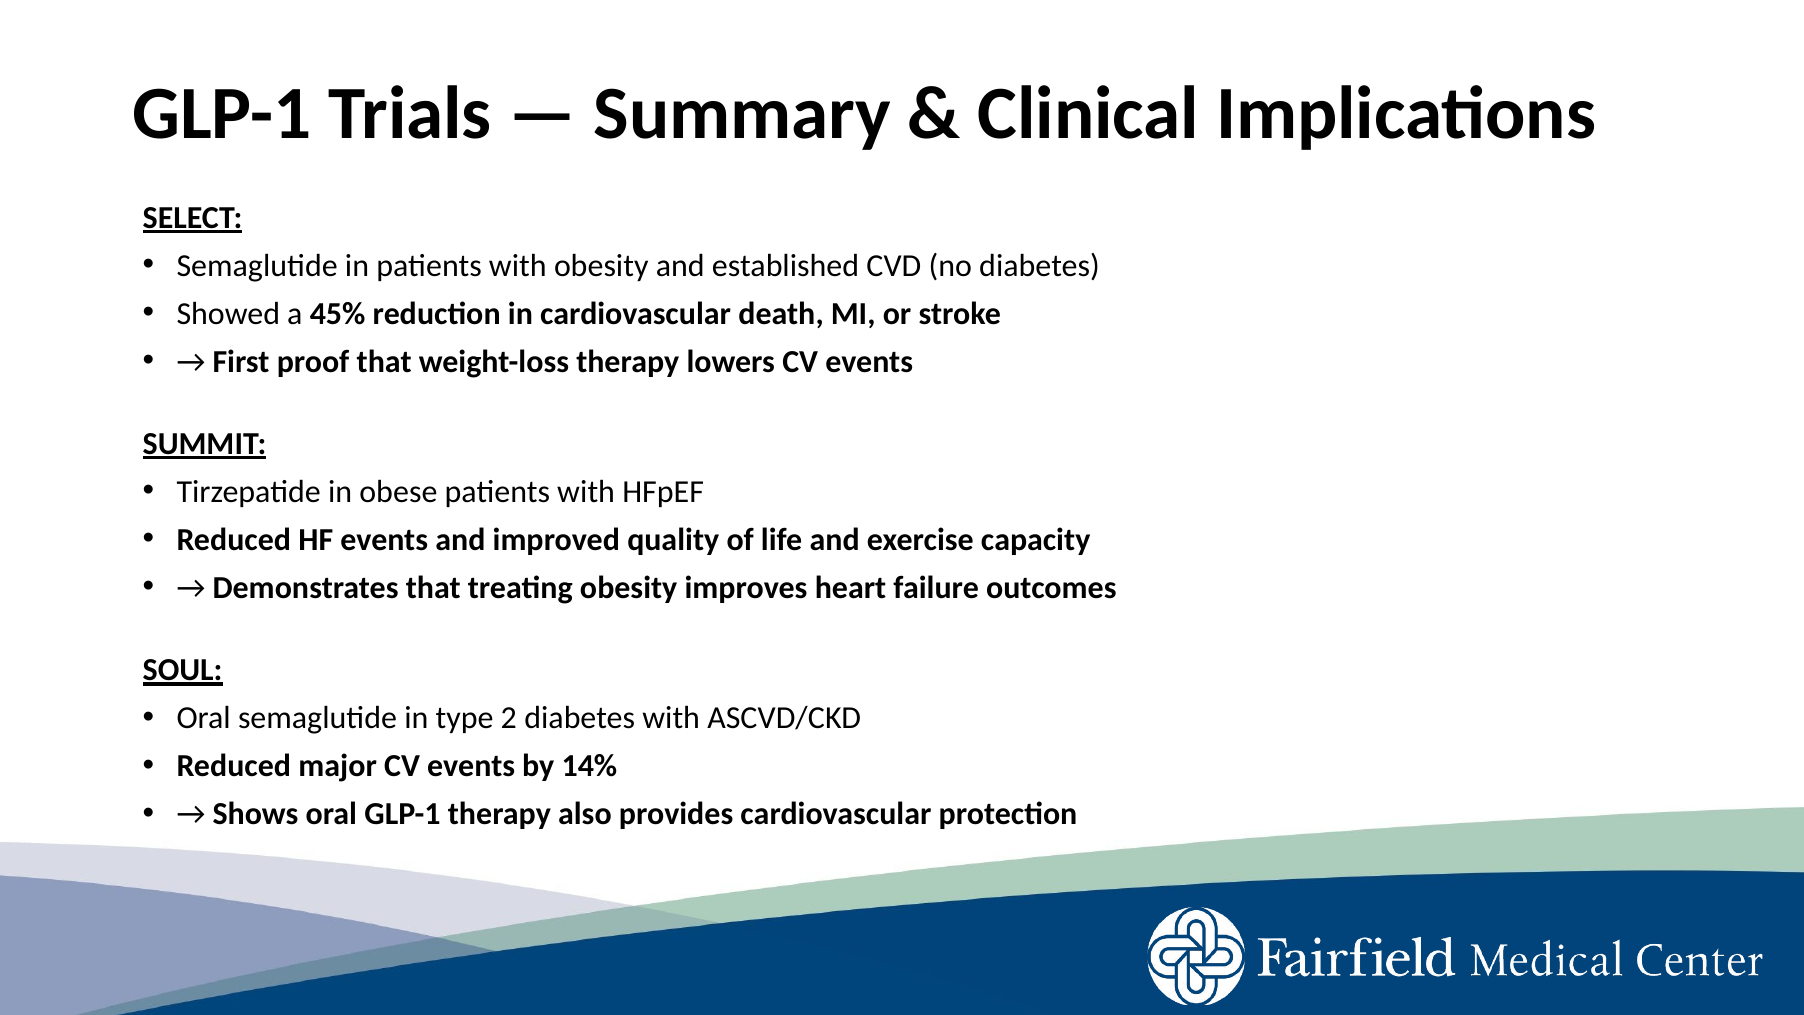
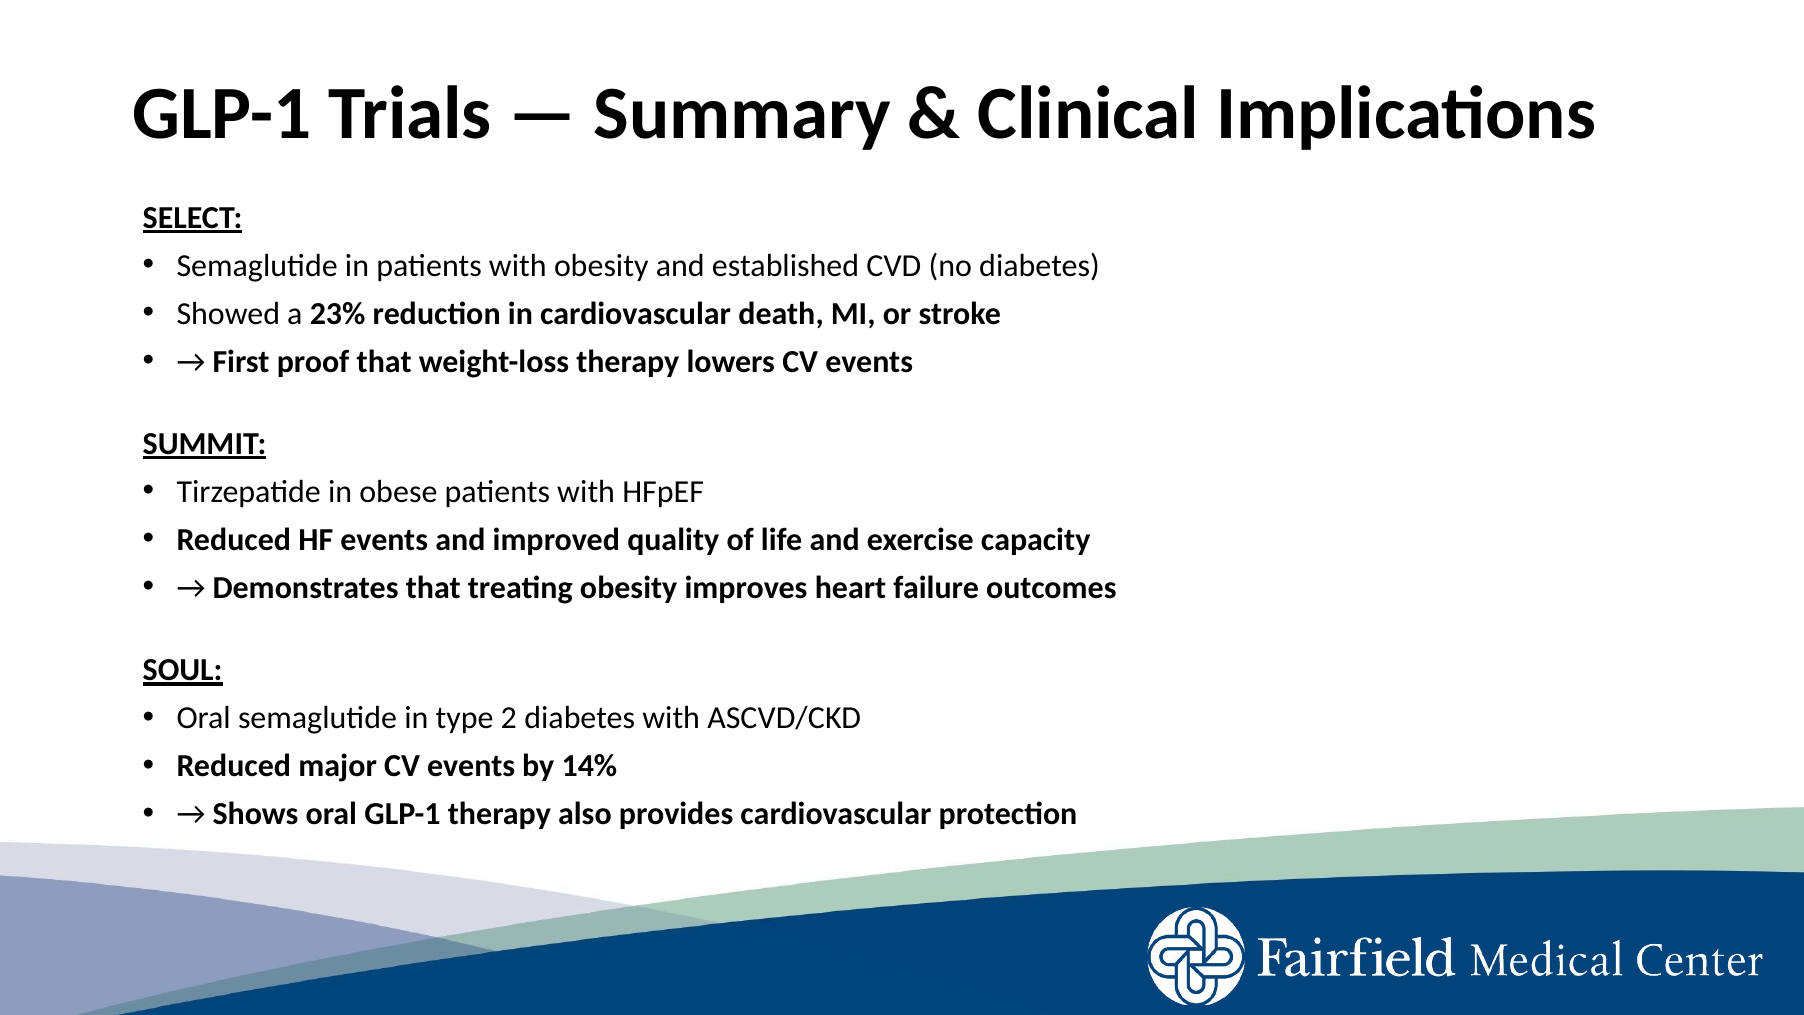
45%: 45% -> 23% (338, 313)
